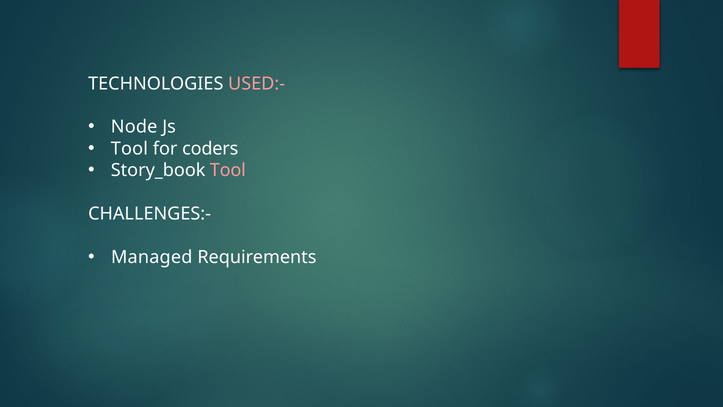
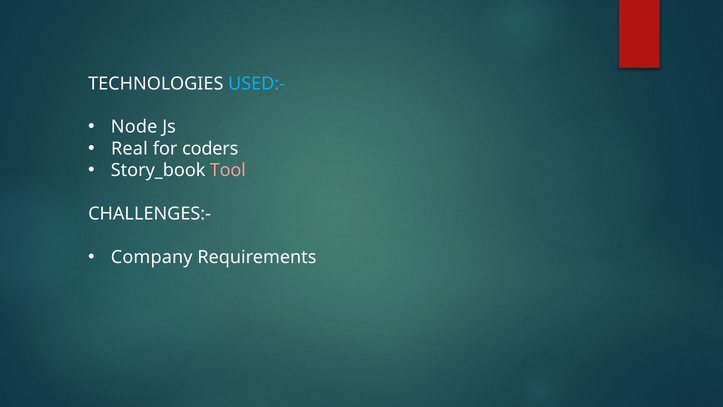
USED:- colour: pink -> light blue (257, 83)
Tool: Tool -> Real (129, 149)
Managed: Managed -> Company (152, 257)
